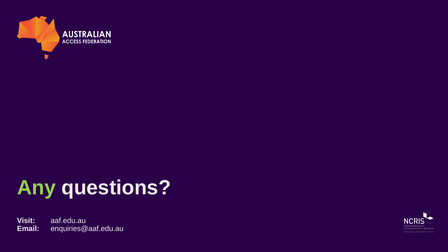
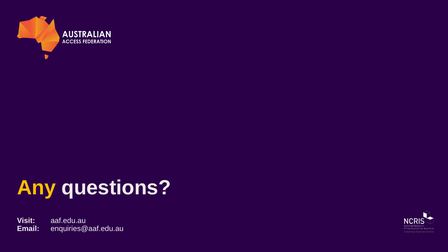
Any colour: light green -> yellow (36, 188)
